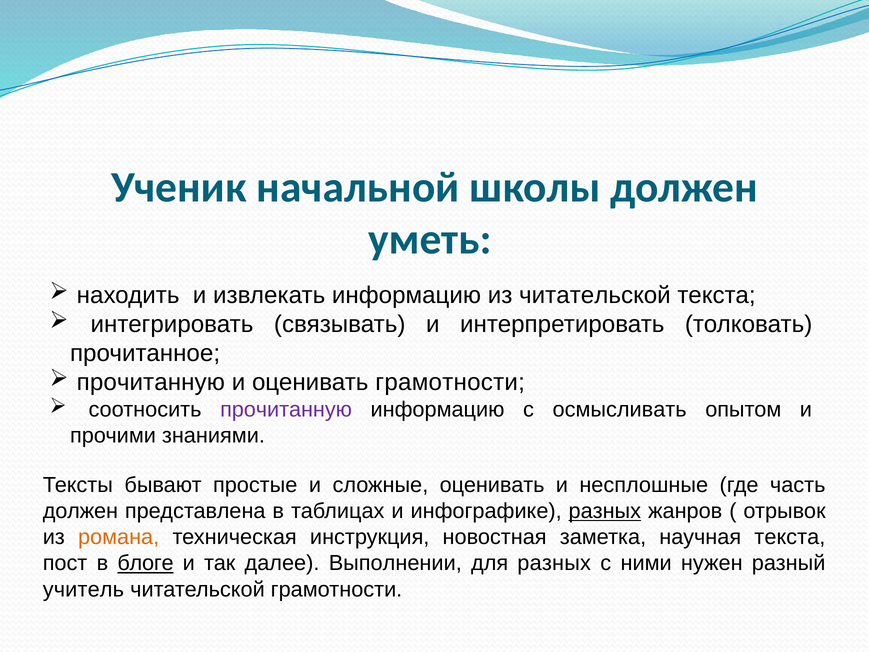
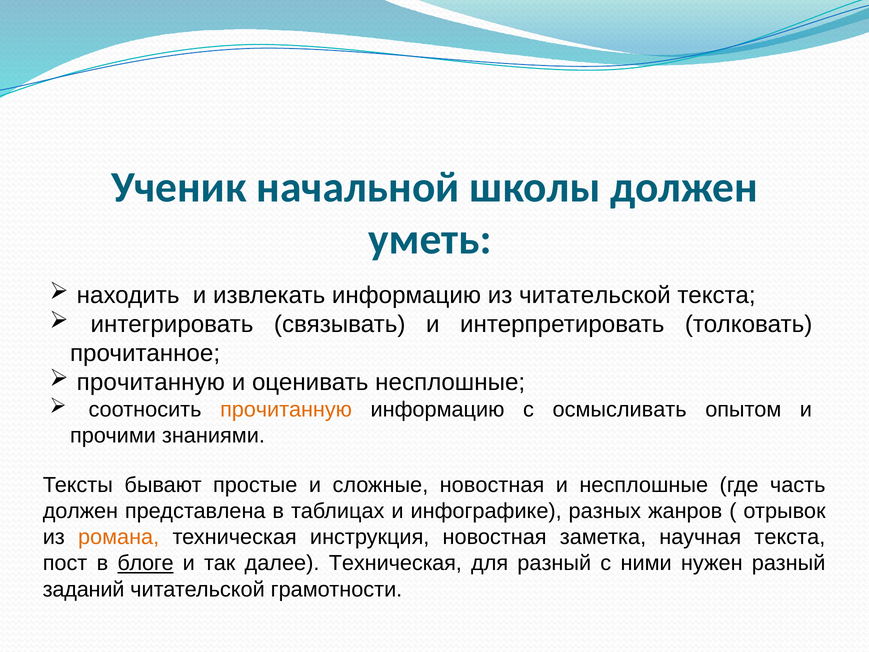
оценивать грамотности: грамотности -> несплошные (450, 382)
прочитанную colour: purple -> orange (286, 410)
сложные оценивать: оценивать -> новостная (492, 485)
разных underline: present -> none (605, 511)
далее Выполнении: Выполнении -> Техническая (395, 563)
для разных: разных -> разный (554, 563)
учитель: учитель -> заданий (84, 589)
